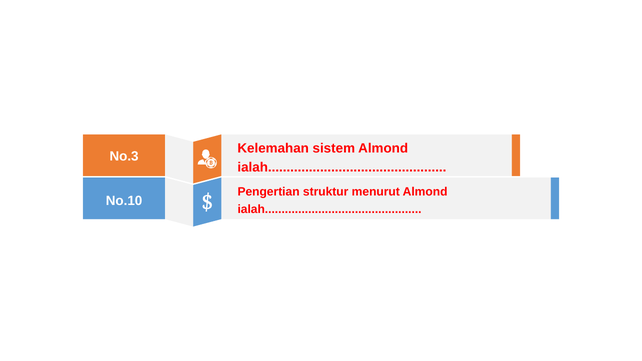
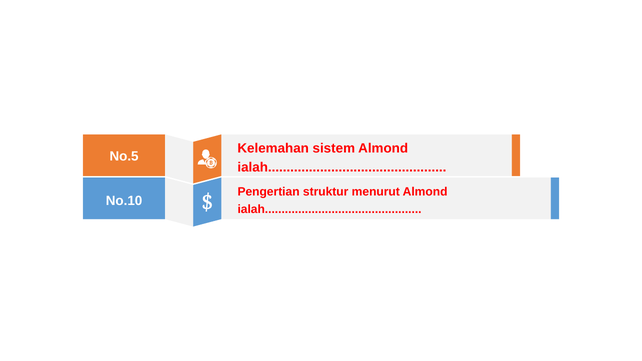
No.3: No.3 -> No.5 (124, 156)
